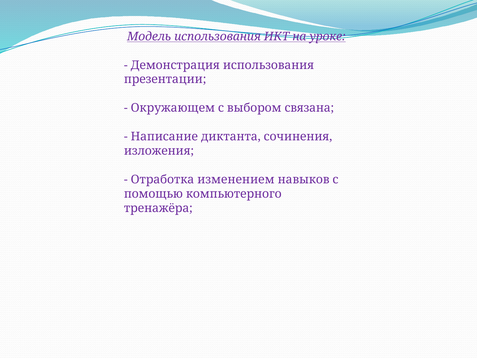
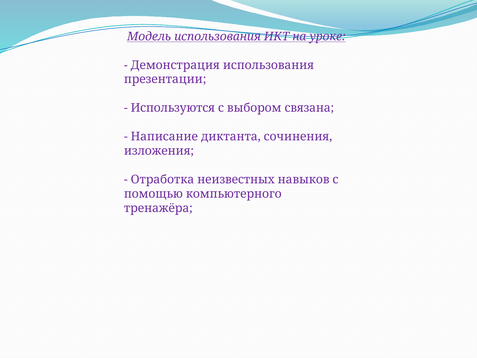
Окружающем: Окружающем -> Используются (173, 108)
изменением: изменением -> неизвестных (236, 180)
